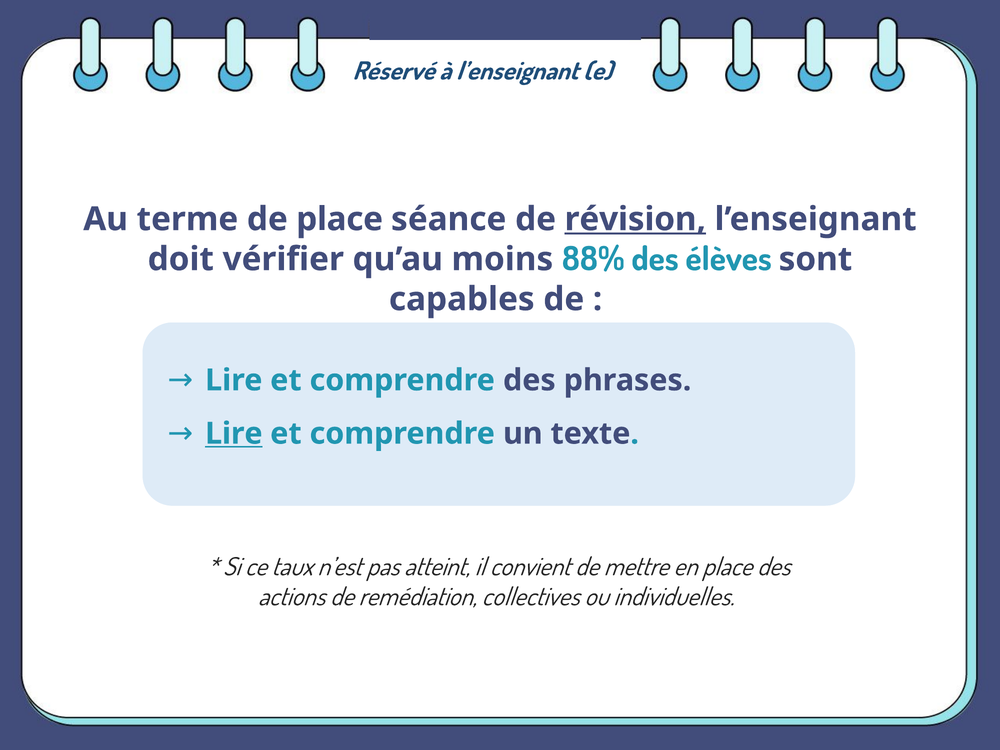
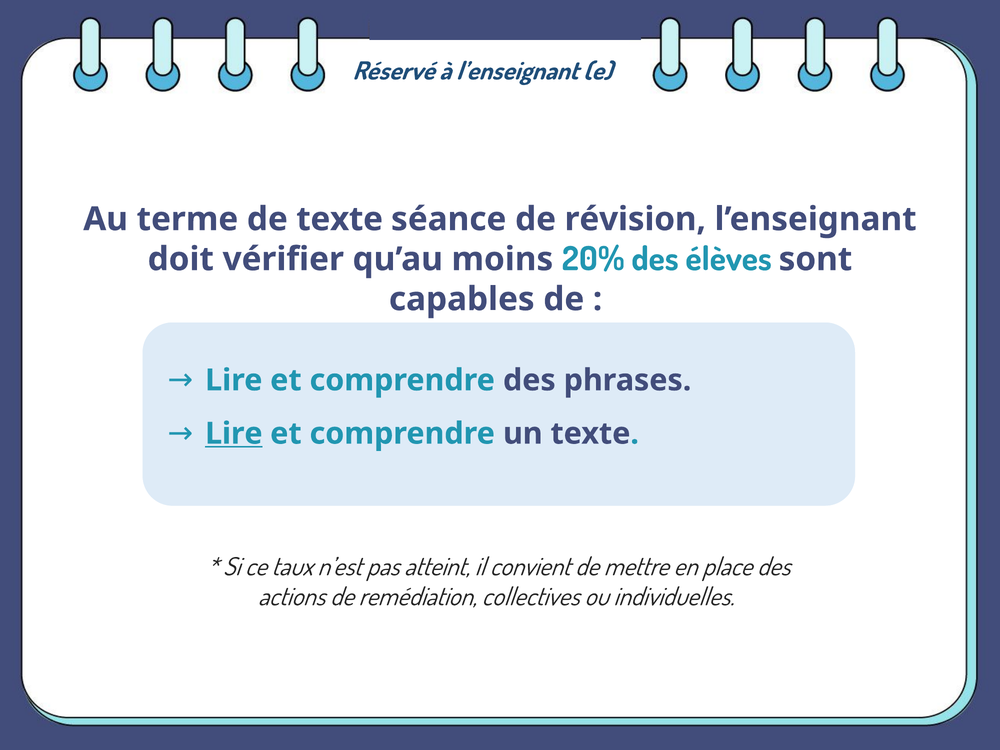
de place: place -> texte (340, 219)
révision underline: present -> none (635, 219)
88%: 88% -> 20% (593, 259)
